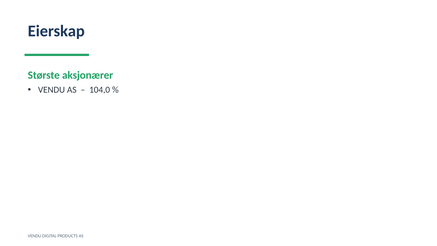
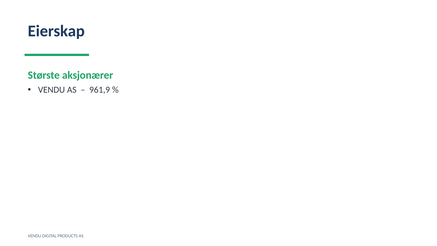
104,0: 104,0 -> 961,9 (100, 90)
